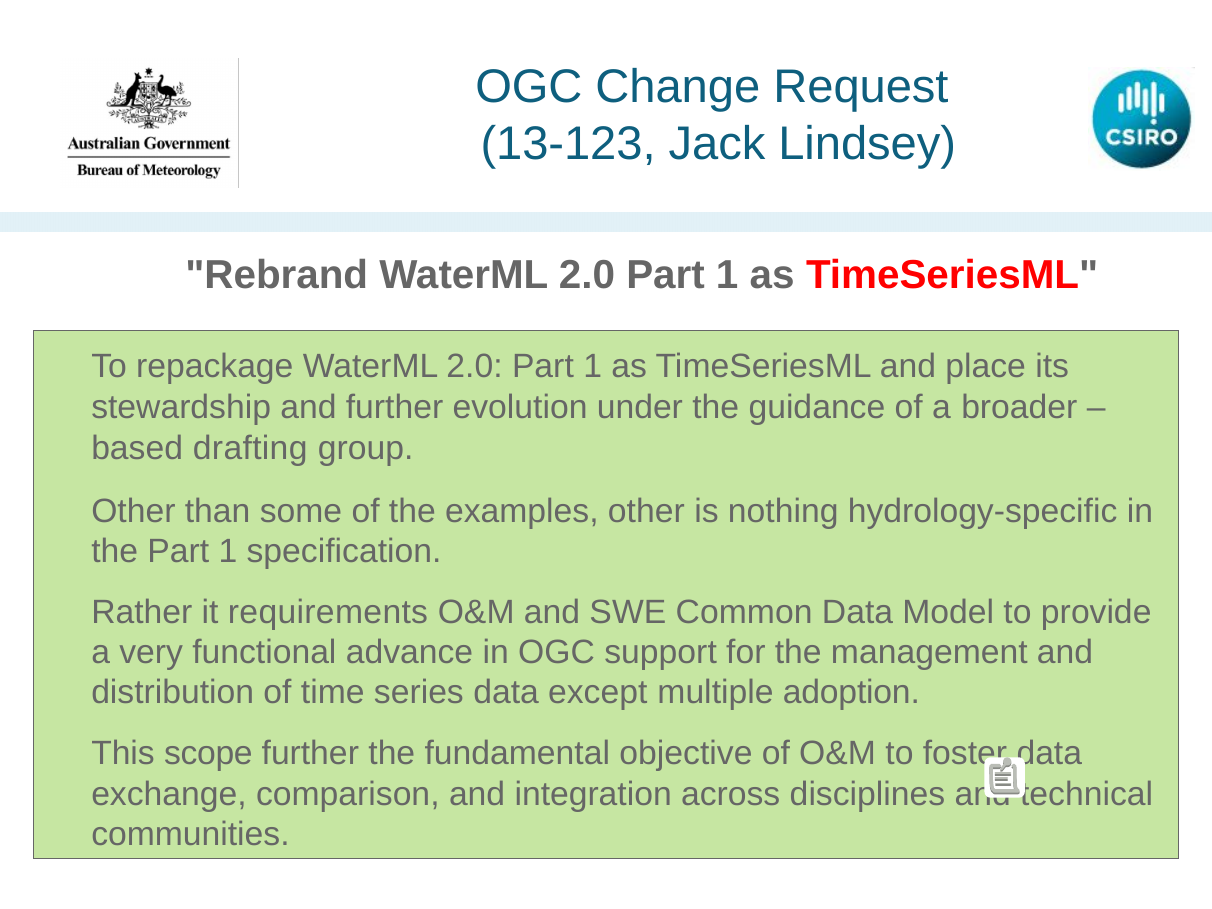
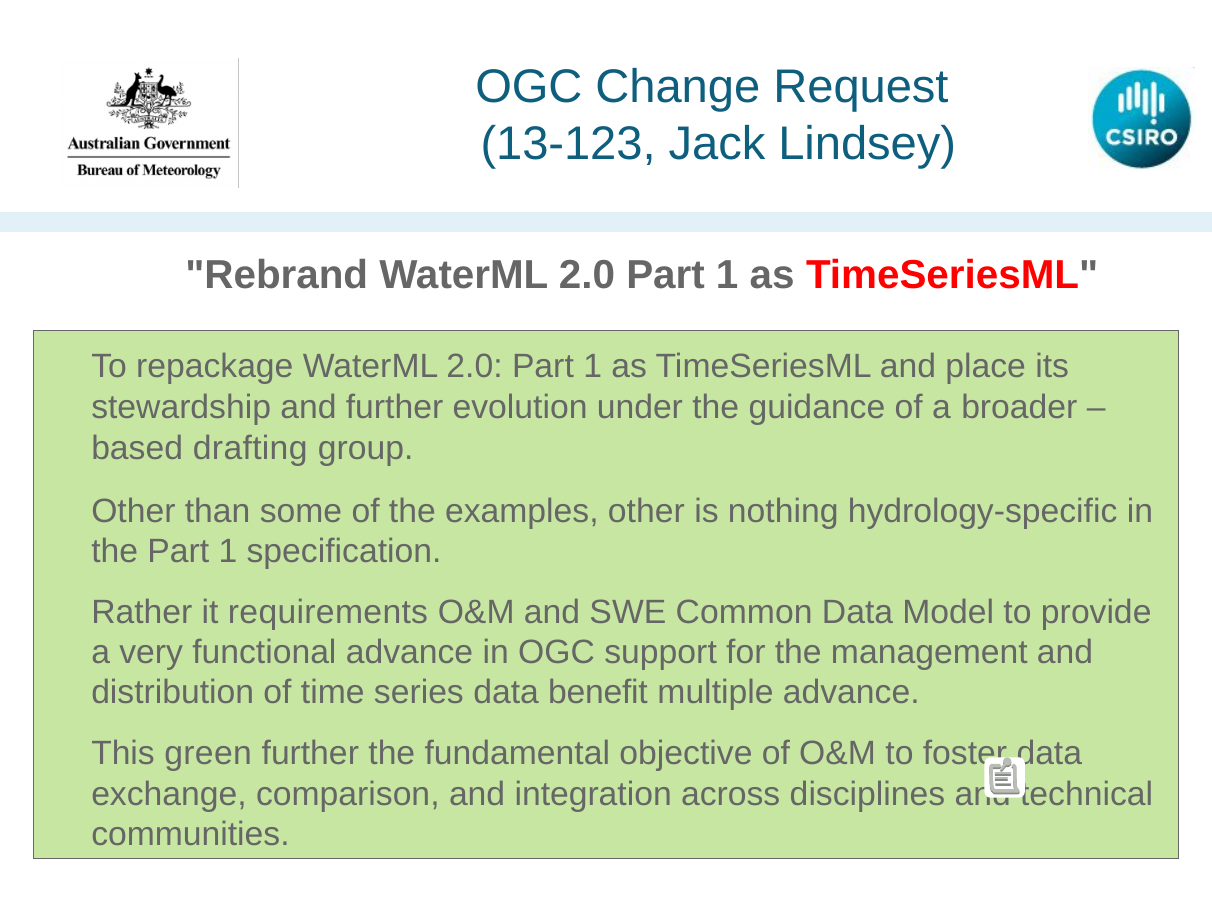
except: except -> benefit (598, 693)
multiple adoption: adoption -> advance (851, 693)
scope: scope -> green (208, 753)
